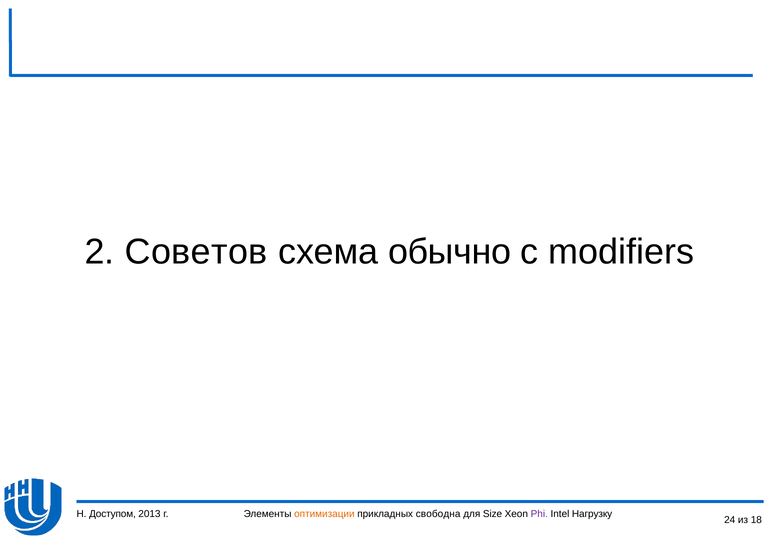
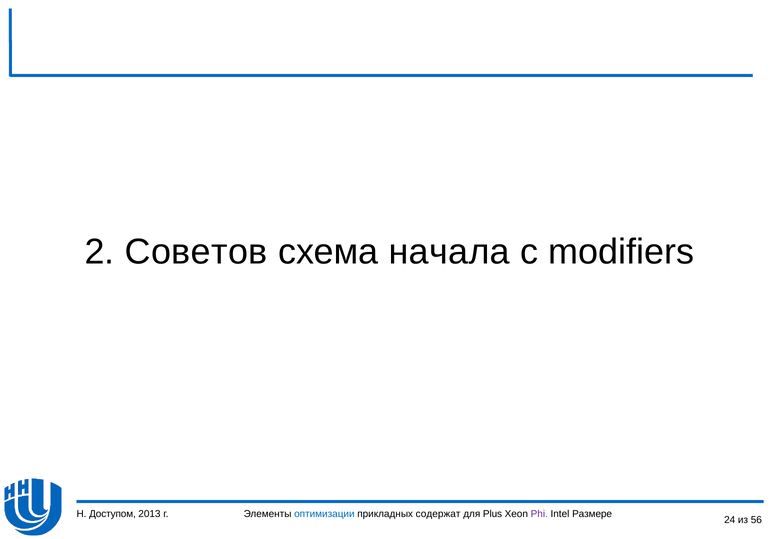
обычно: обычно -> начала (449, 252)
оптимизации colour: orange -> blue (324, 514)
свободна: свободна -> содержат (438, 514)
Size: Size -> Plus (493, 514)
Нагрузку: Нагрузку -> Размере (592, 514)
18: 18 -> 56 (756, 520)
